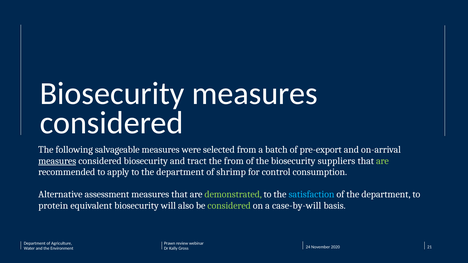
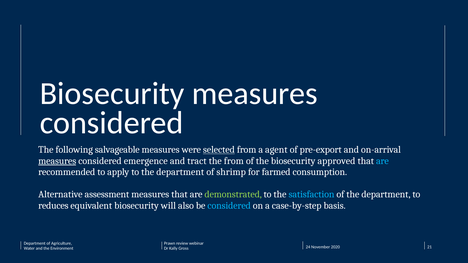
selected underline: none -> present (219, 150)
batch: batch -> agent (276, 150)
considered biosecurity: biosecurity -> emergence (146, 161)
suppliers: suppliers -> approved (336, 161)
are colour: light green -> light blue (382, 161)
control: control -> farmed (276, 172)
protein: protein -> reduces (53, 206)
considered colour: light green -> light blue (229, 206)
case-by-will: case-by-will -> case-by-step (297, 206)
